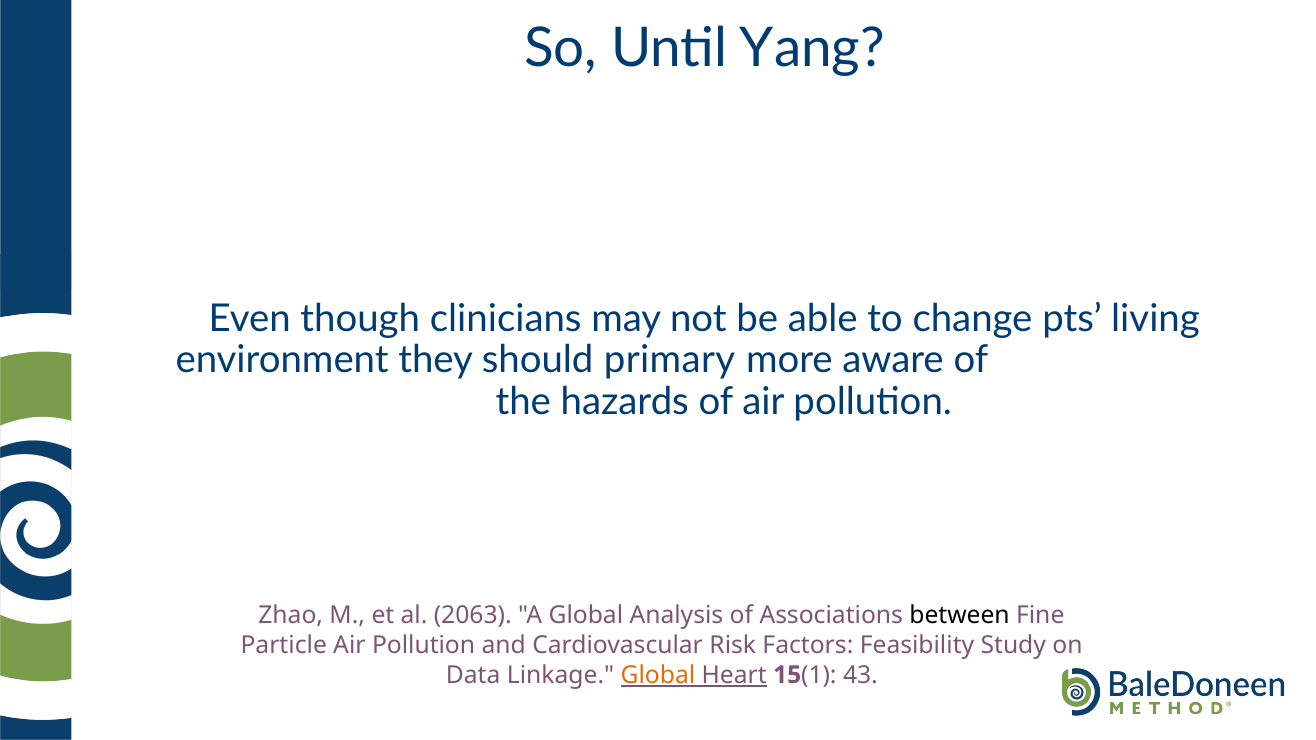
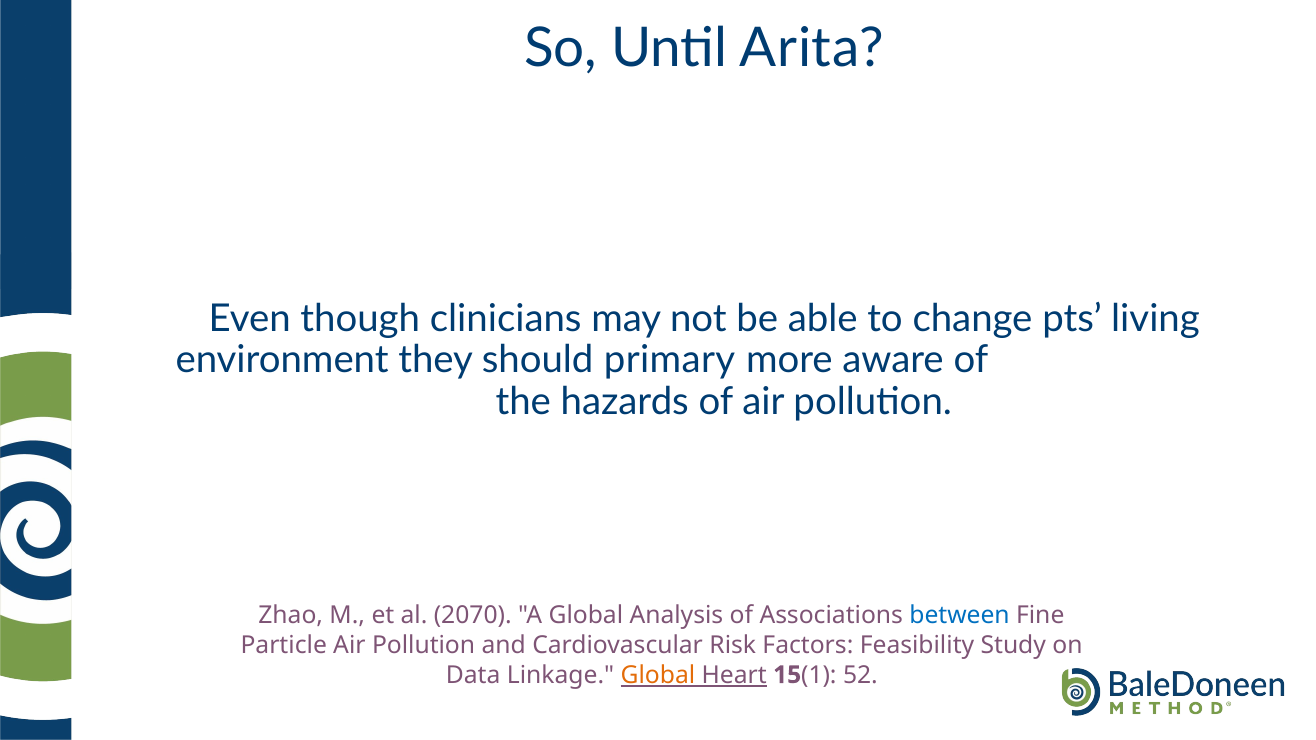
Yang: Yang -> Arita (812, 49)
2063: 2063 -> 2070 (473, 616)
between colour: black -> blue (960, 616)
43: 43 -> 52 (860, 675)
